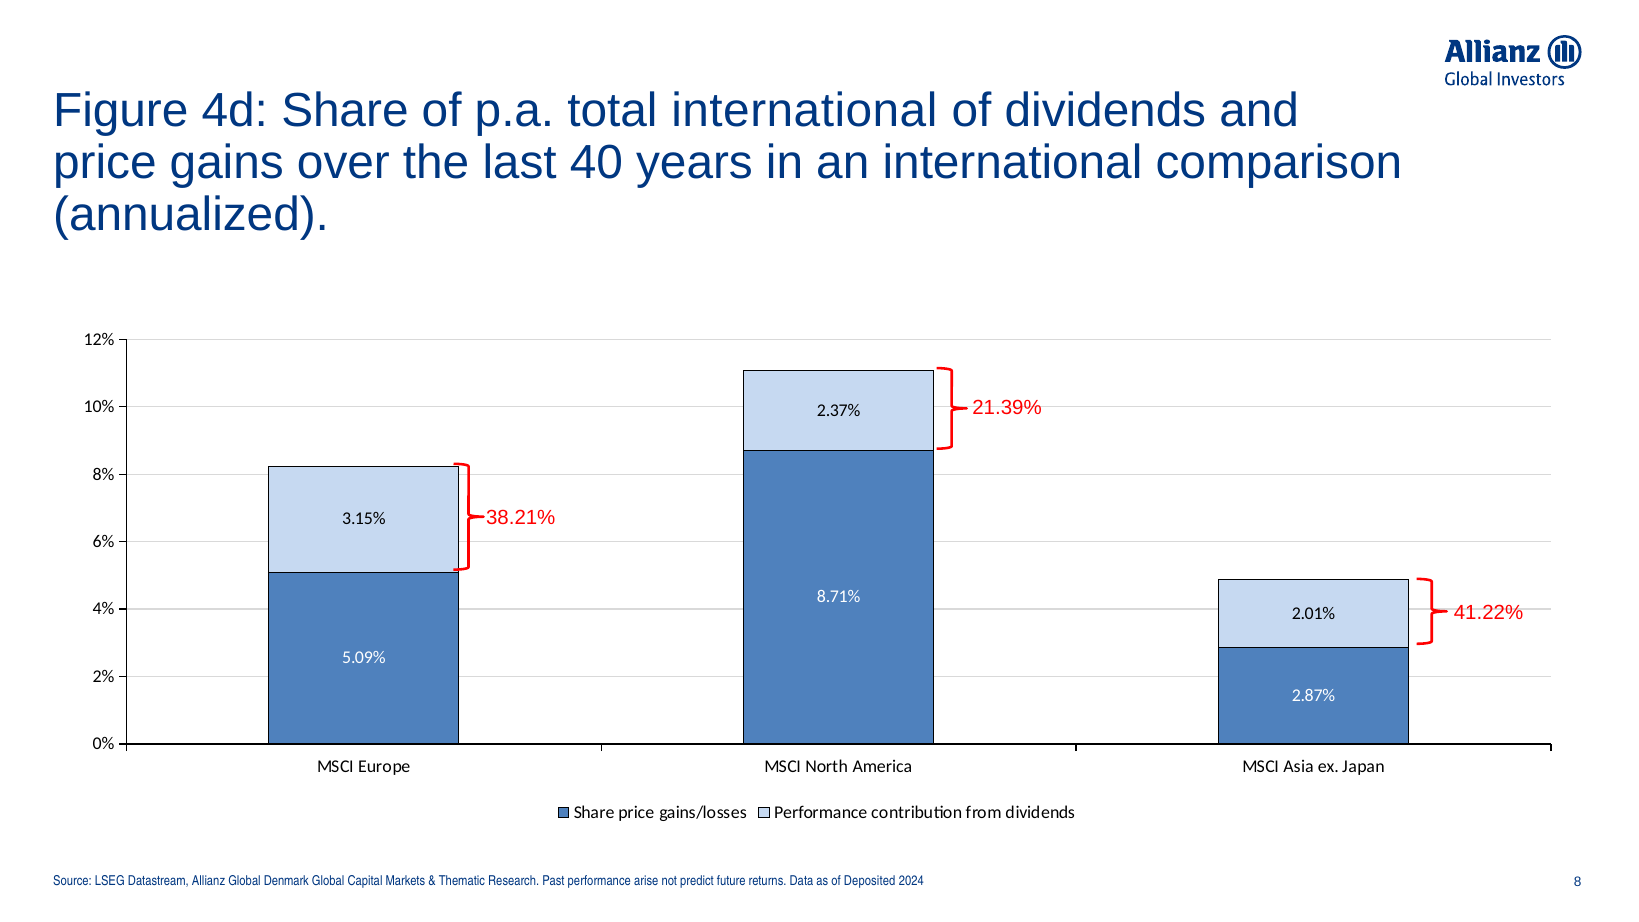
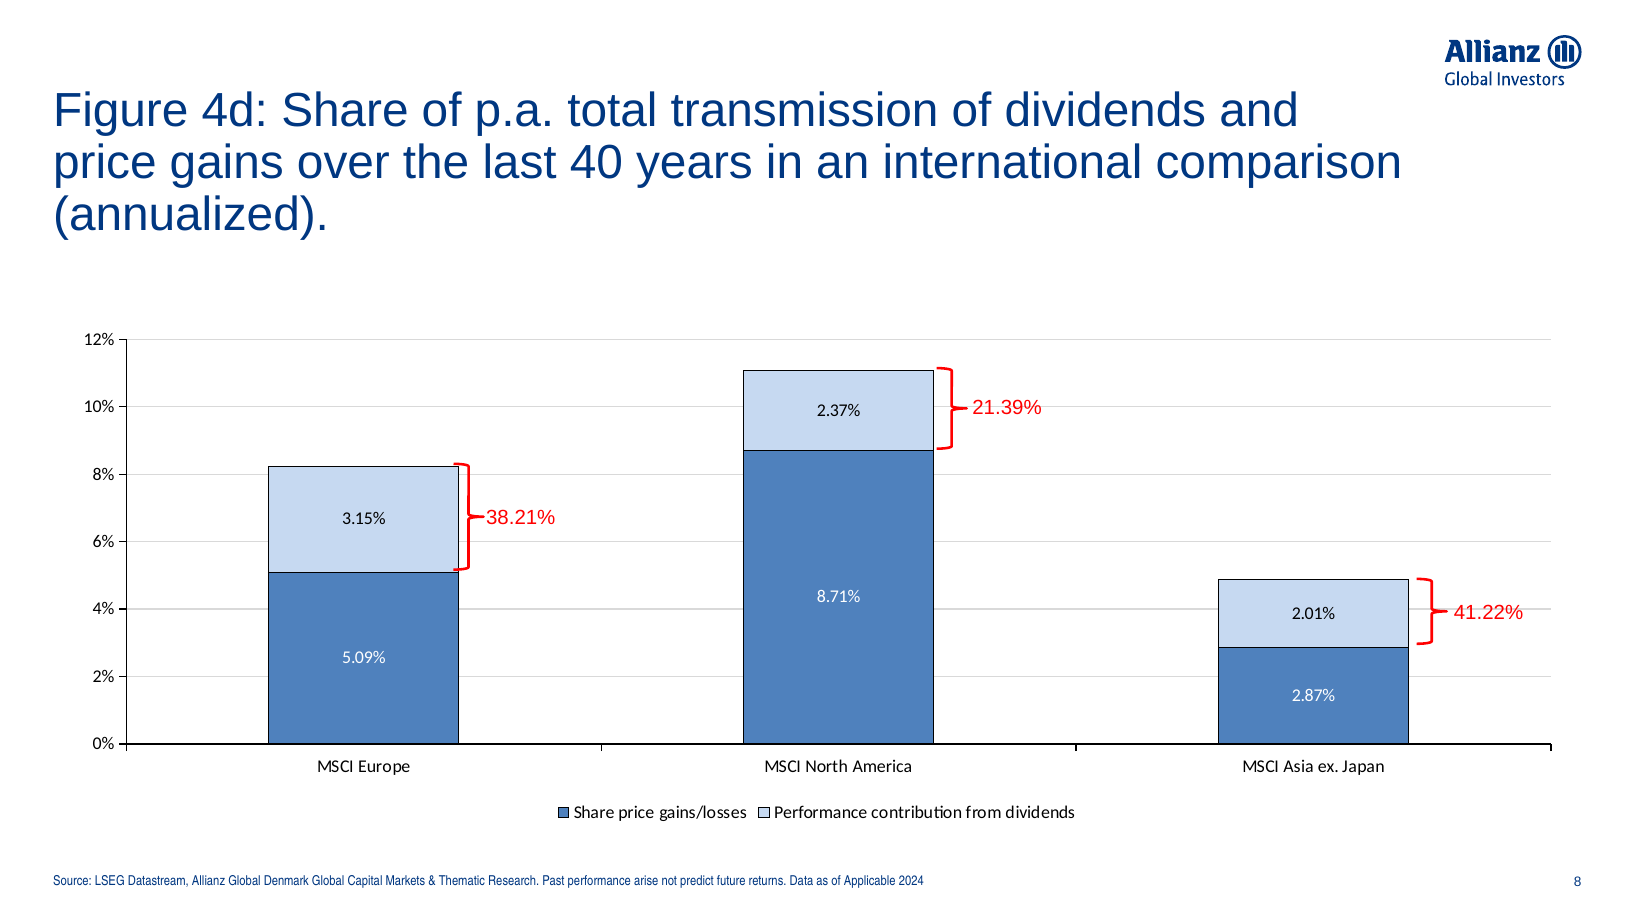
total international: international -> transmission (805, 111)
Deposited: Deposited -> Applicable (870, 881)
